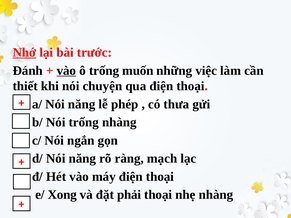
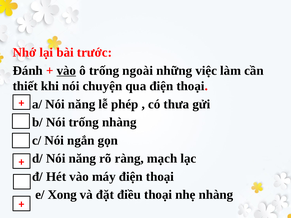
Nhớ underline: present -> none (24, 53)
muốn: muốn -> ngoài (138, 71)
phải: phải -> điều (129, 195)
